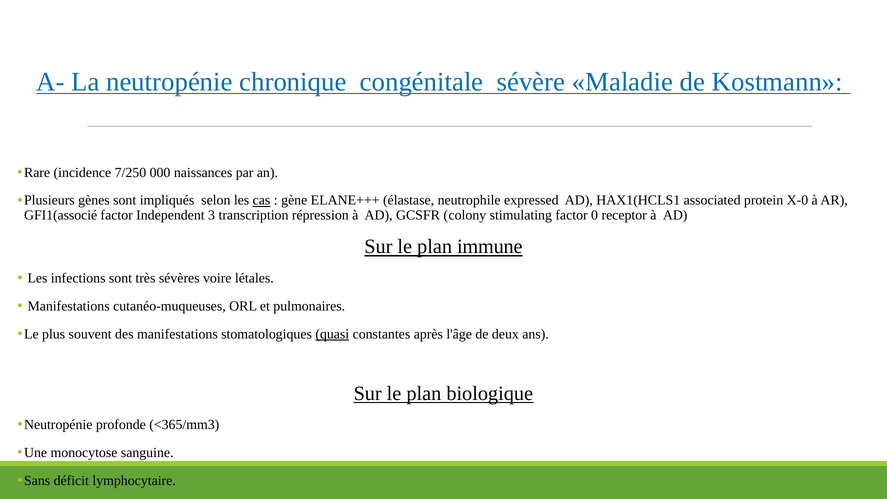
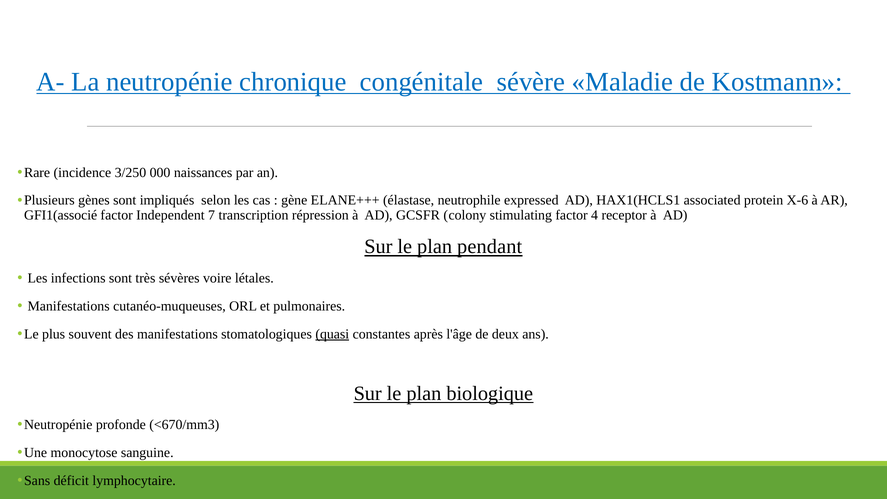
7/250: 7/250 -> 3/250 (130, 172)
cas underline: present -> none (262, 200)
X-0: X-0 -> X-6 (797, 200)
3: 3 -> 7 (212, 215)
0: 0 -> 4 (595, 215)
immune: immune -> pendant (490, 247)
<365/mm3: <365/mm3 -> <670/mm3 (184, 425)
